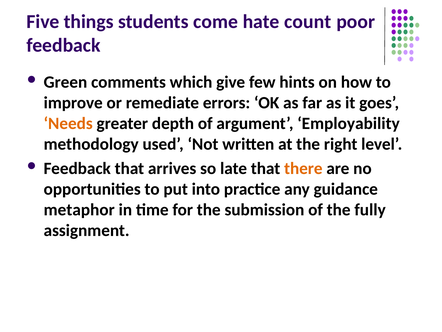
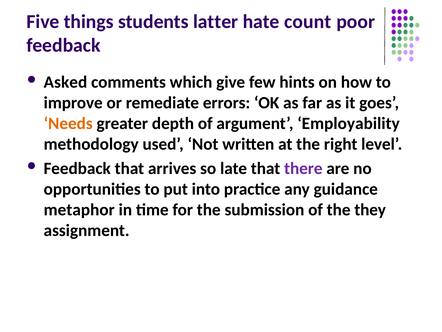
come: come -> latter (216, 22)
Green: Green -> Asked (65, 82)
there colour: orange -> purple (303, 168)
fully: fully -> they (370, 210)
